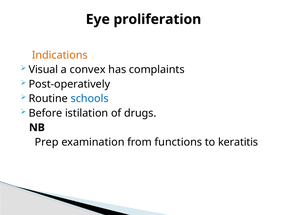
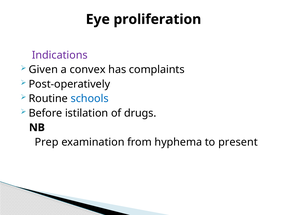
Indications colour: orange -> purple (60, 55)
Visual: Visual -> Given (43, 70)
functions: functions -> hyphema (178, 142)
keratitis: keratitis -> present (238, 142)
